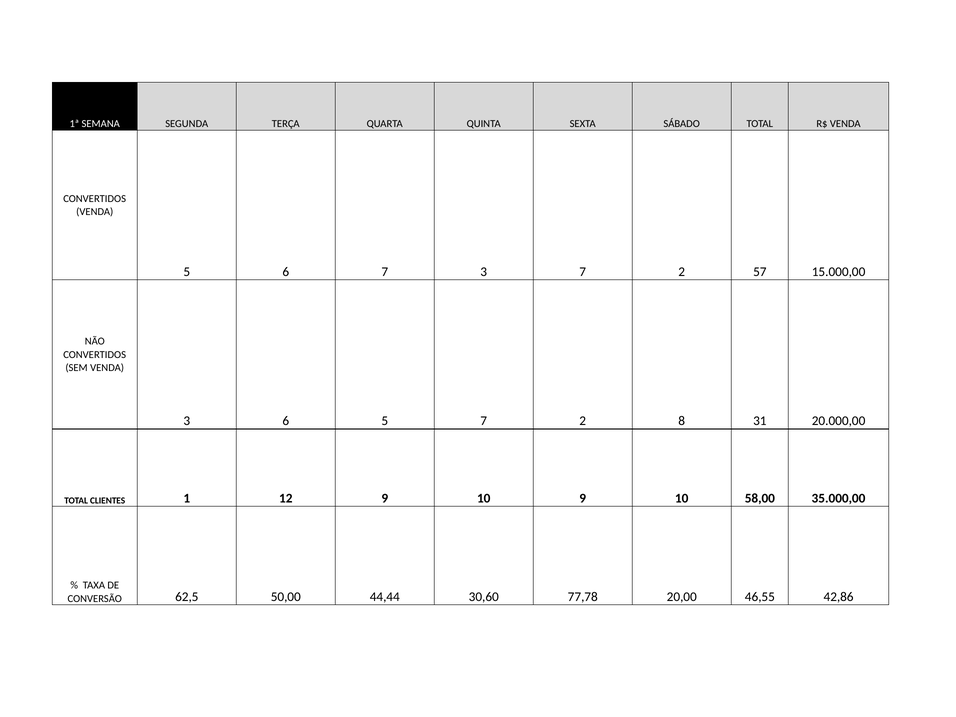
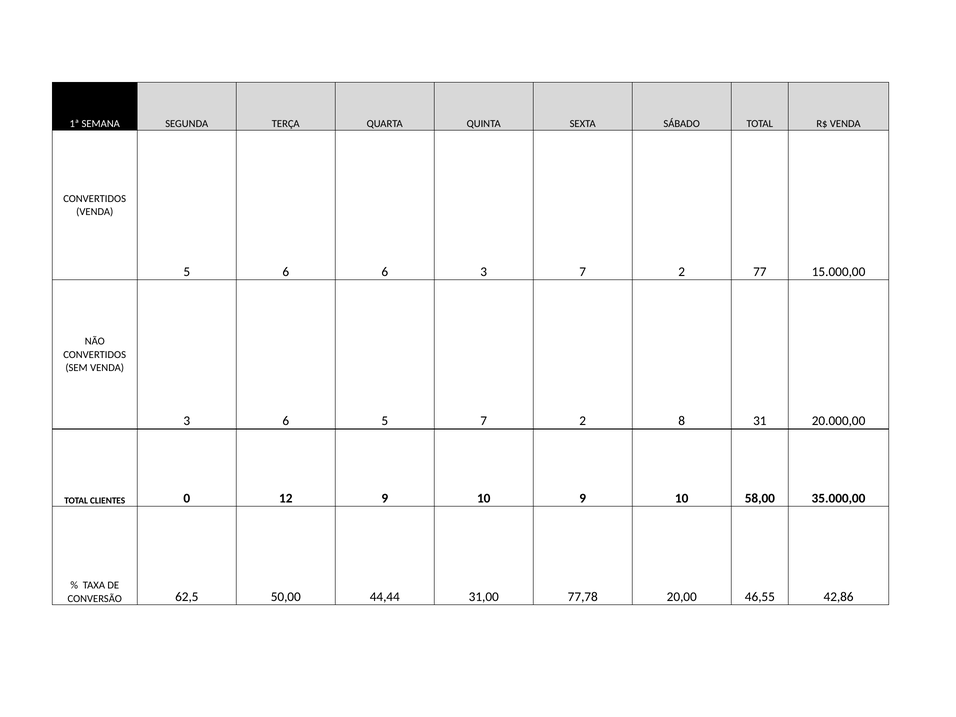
6 7: 7 -> 6 (385, 272)
57: 57 -> 77 (760, 272)
1: 1 -> 0 (187, 498)
30,60: 30,60 -> 31,00 (484, 597)
